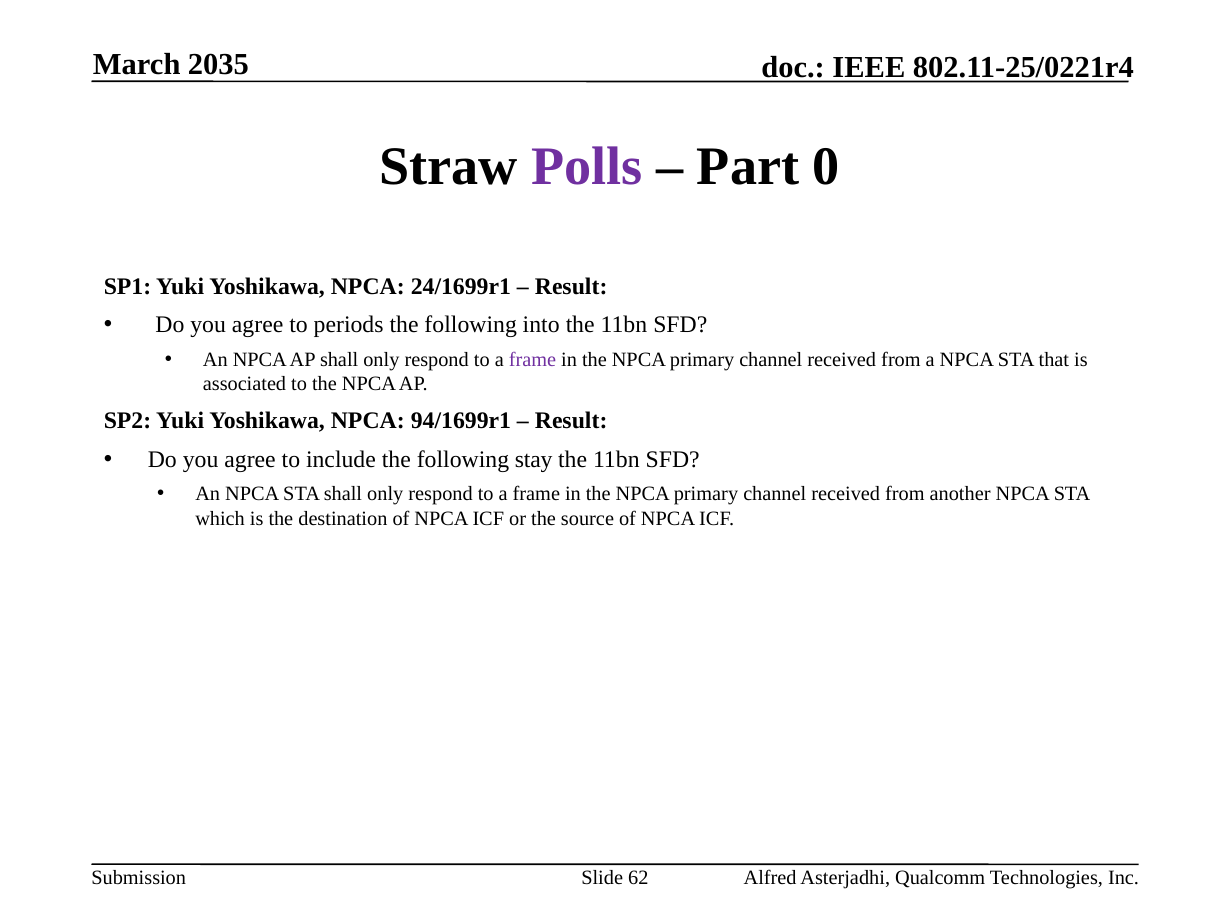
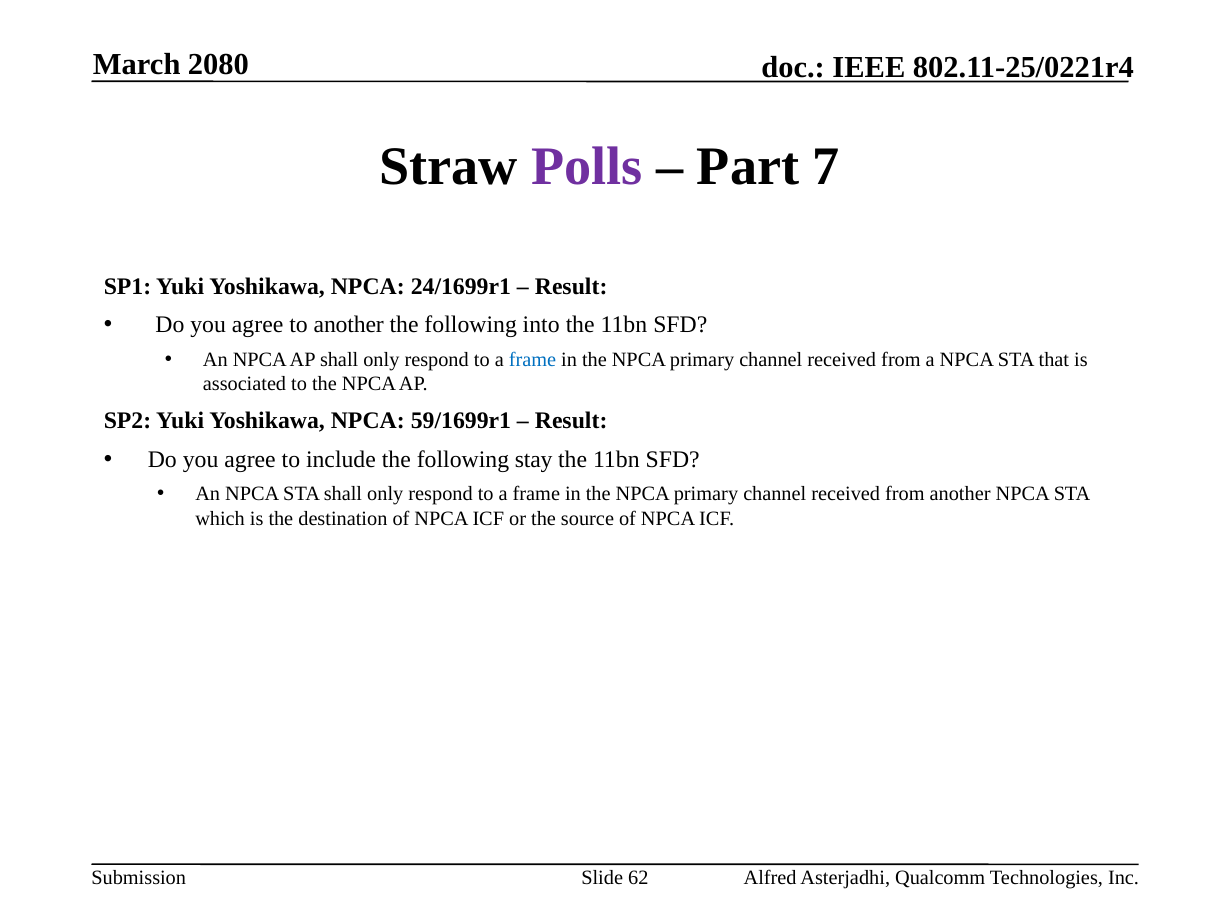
2035: 2035 -> 2080 (218, 65)
0: 0 -> 7 (826, 166)
to periods: periods -> another (349, 325)
frame colour: purple -> blue (532, 360)
94/1699r1: 94/1699r1 -> 59/1699r1 (461, 421)
